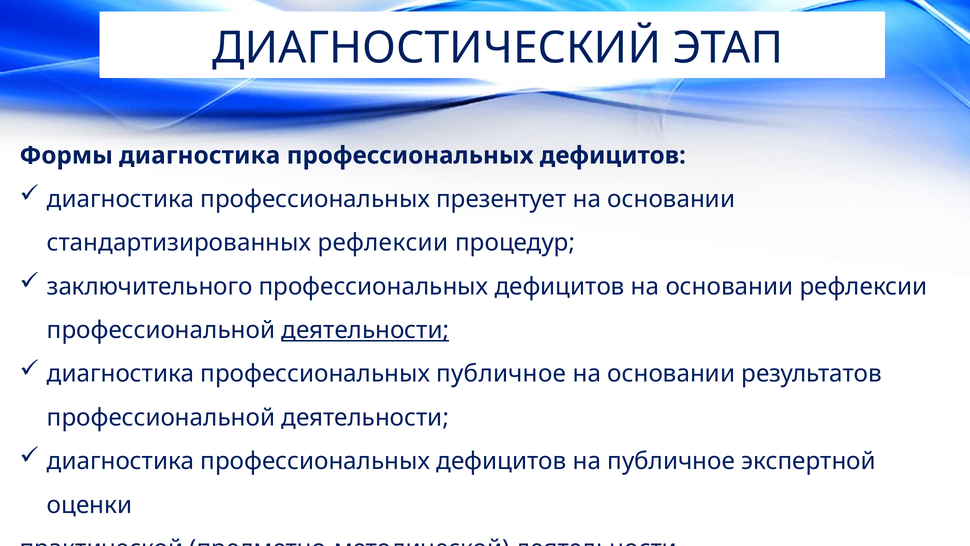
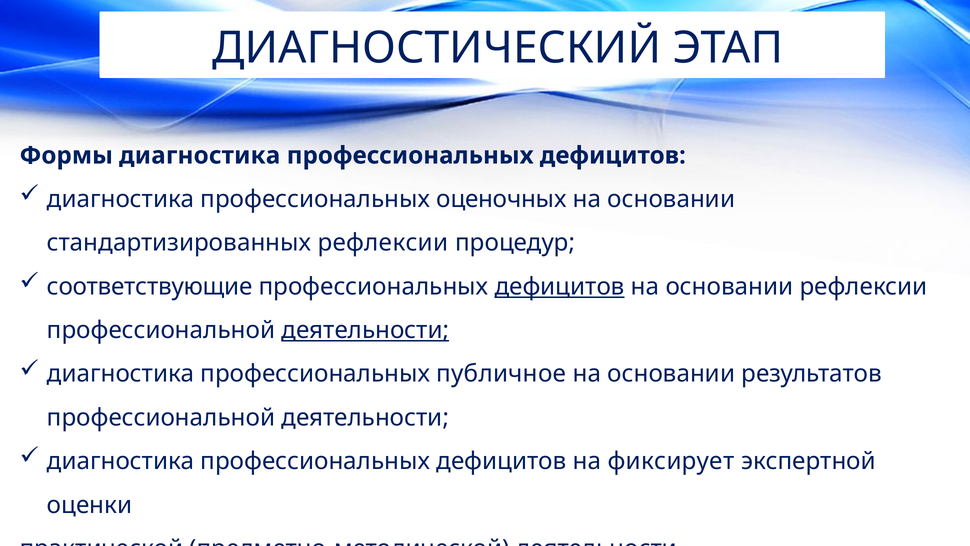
презентует: презентует -> оценочных (501, 199)
заключительного: заключительного -> соответствующие (150, 286)
дефицитов underline: none -> present (560, 286)
на публичное: публичное -> фиксирует (671, 461)
